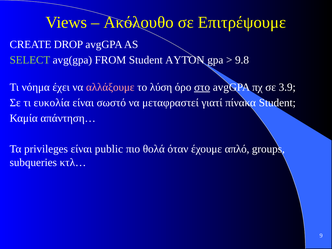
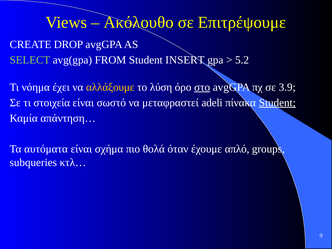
ΑΥΤΌΝ: ΑΥΤΌΝ -> INSERT (185, 60)
9.8: 9.8 -> 5.2 (242, 60)
αλλάξουμε colour: pink -> yellow (110, 87)
ευκολία: ευκολία -> στοιχεία (52, 103)
γιατί: γιατί -> adeli (212, 103)
Student underline: none -> present (277, 103)
privileges: privileges -> αυτόματα (46, 149)
public: public -> σχήμα (109, 149)
